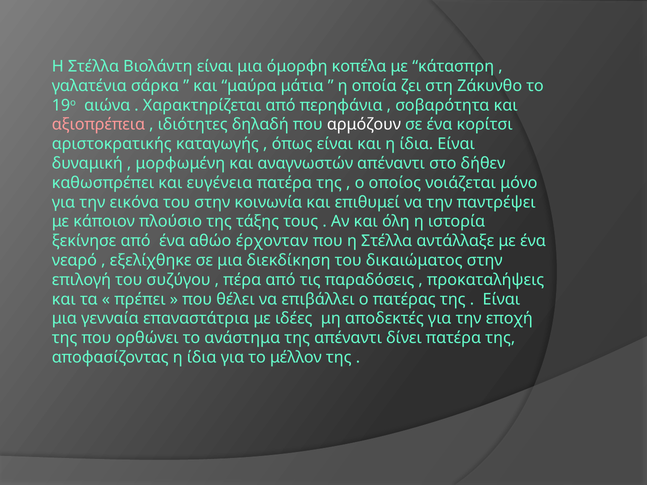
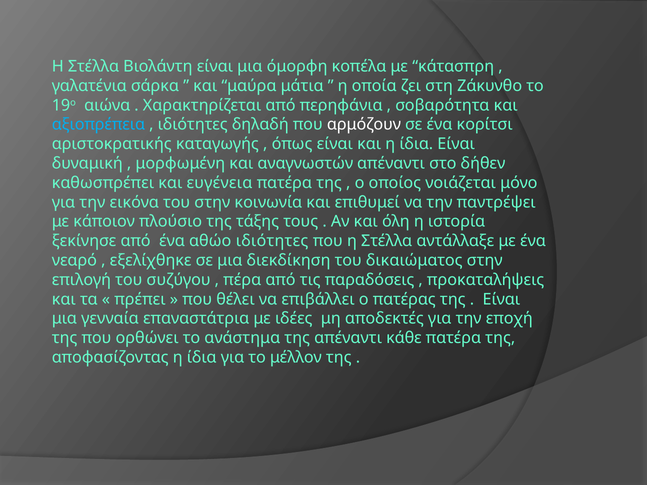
αξιοπρέπεια colour: pink -> light blue (98, 125)
αθώο έρχονταν: έρχονταν -> ιδιότητες (272, 241)
δίνει: δίνει -> κάθε (404, 338)
